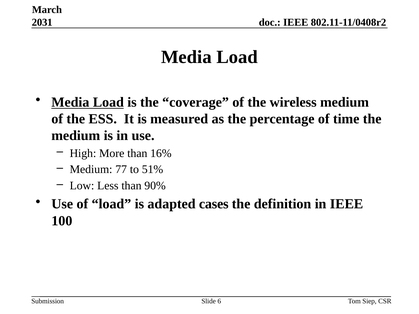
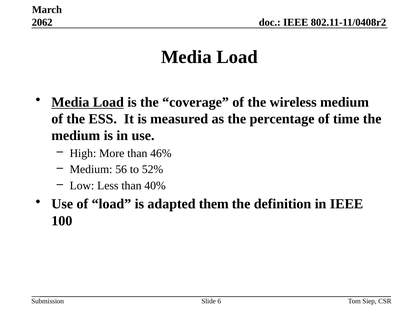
2031: 2031 -> 2062 (42, 22)
16%: 16% -> 46% (161, 153)
77: 77 -> 56 (121, 170)
51%: 51% -> 52% (153, 170)
90%: 90% -> 40% (155, 186)
cases: cases -> them (214, 204)
